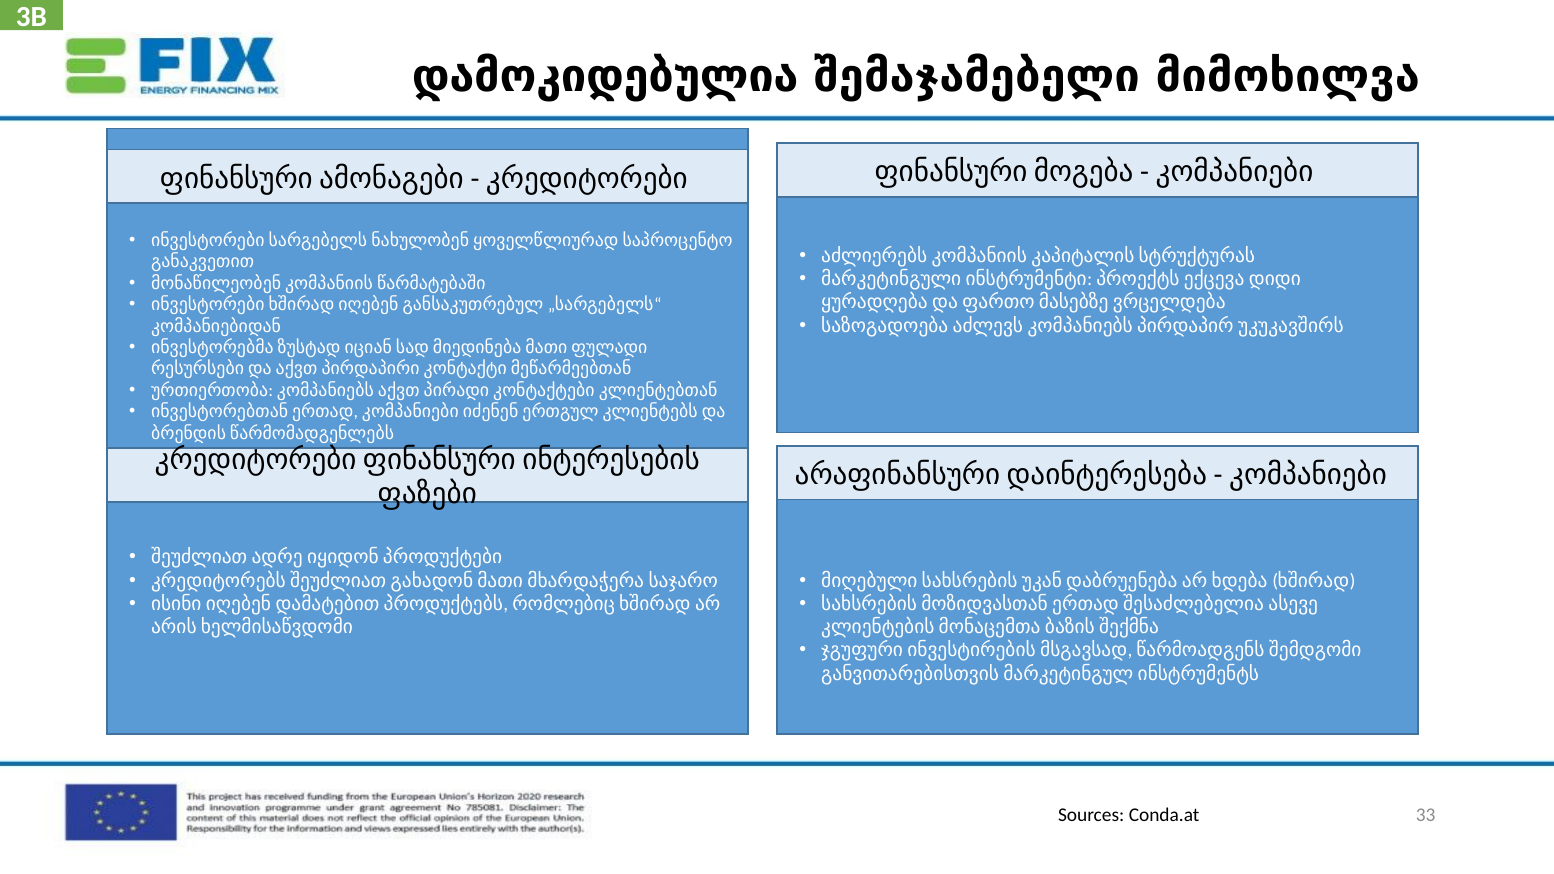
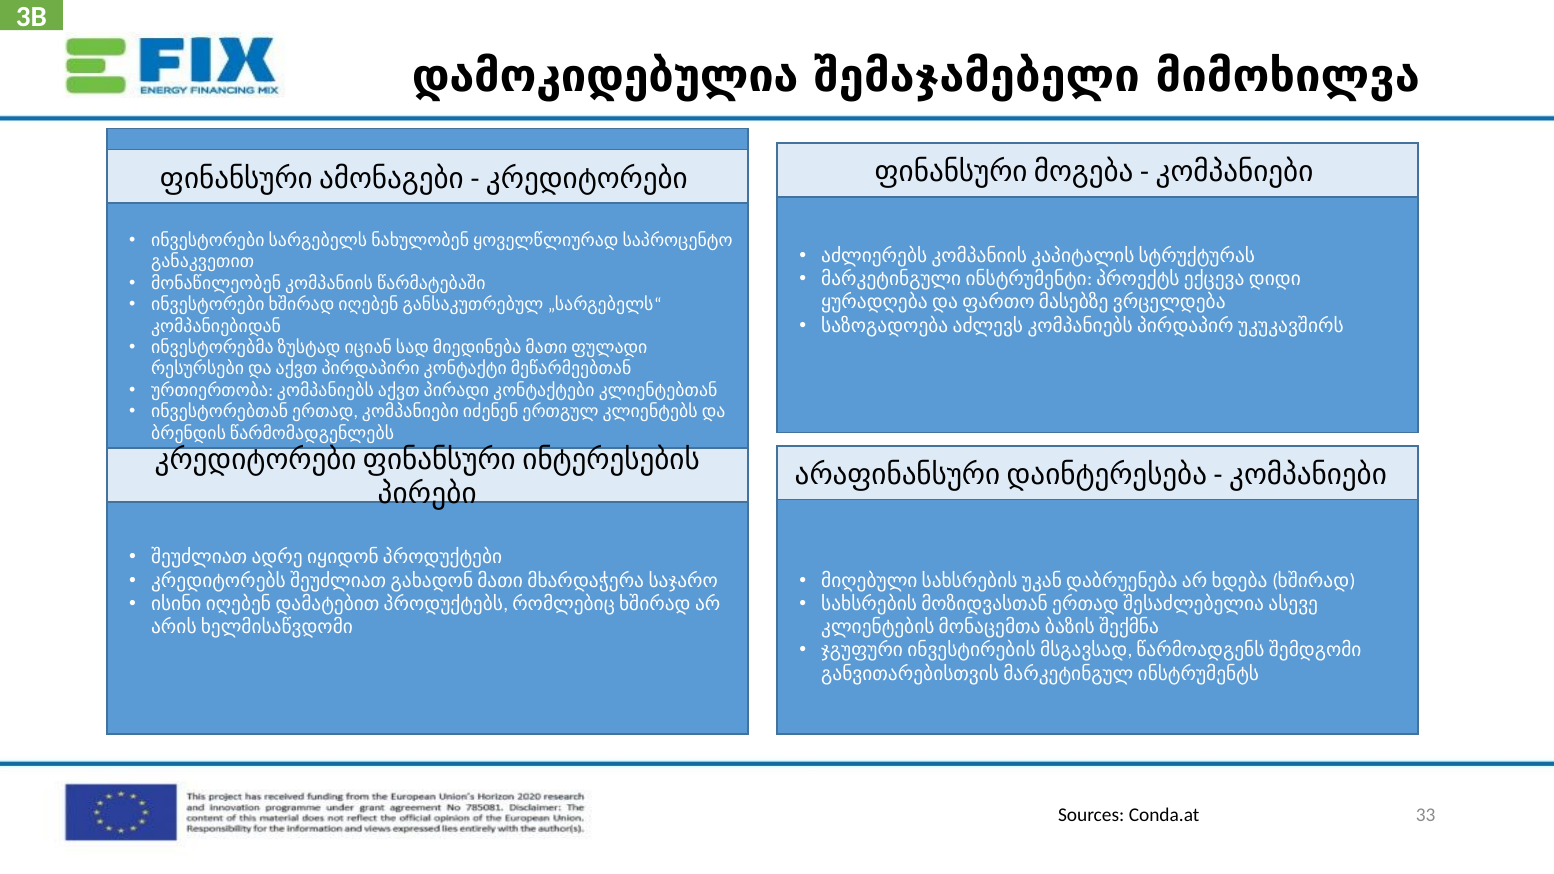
ფაზები: ფაზები -> პირები (427, 494)
